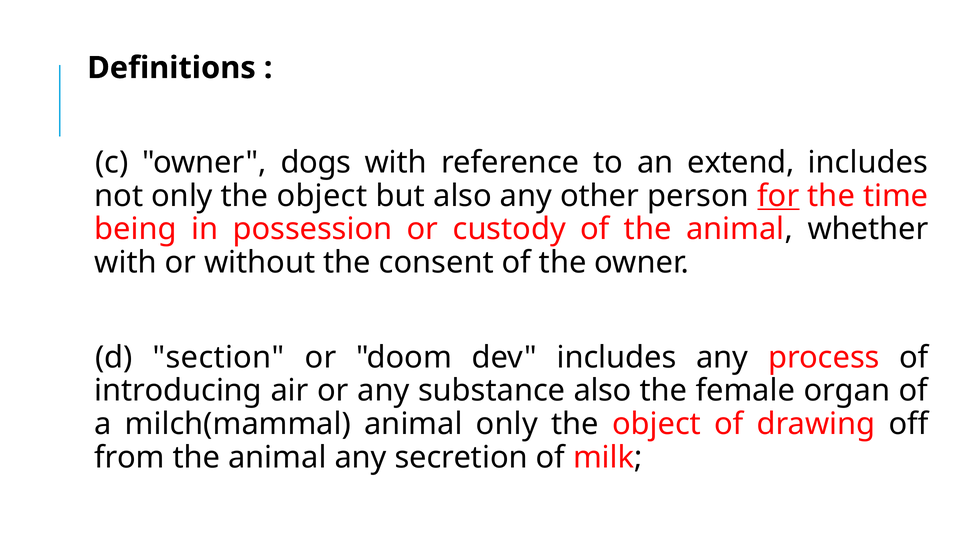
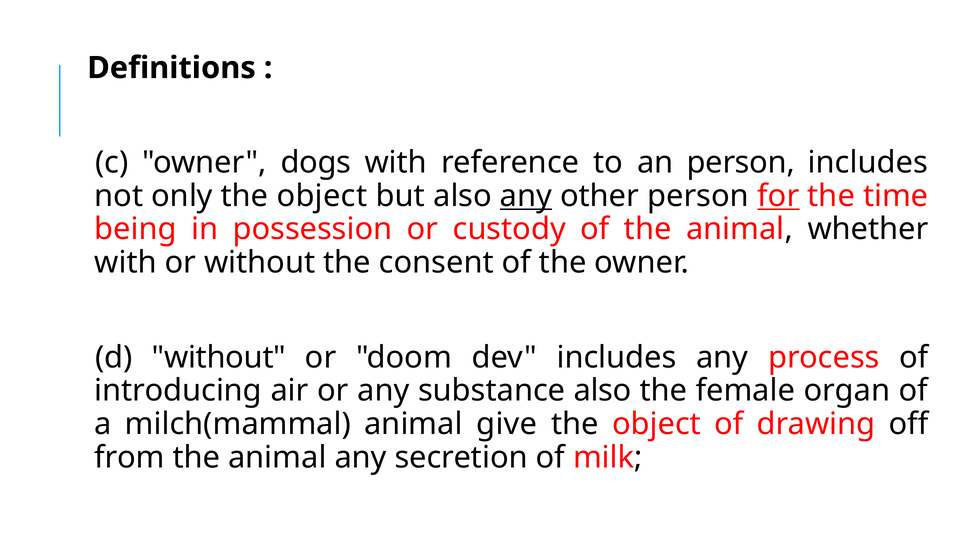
an extend: extend -> person (741, 162)
any underline: none -> present (526, 196)
d section: section -> without (219, 357)
animal only: only -> give (507, 424)
